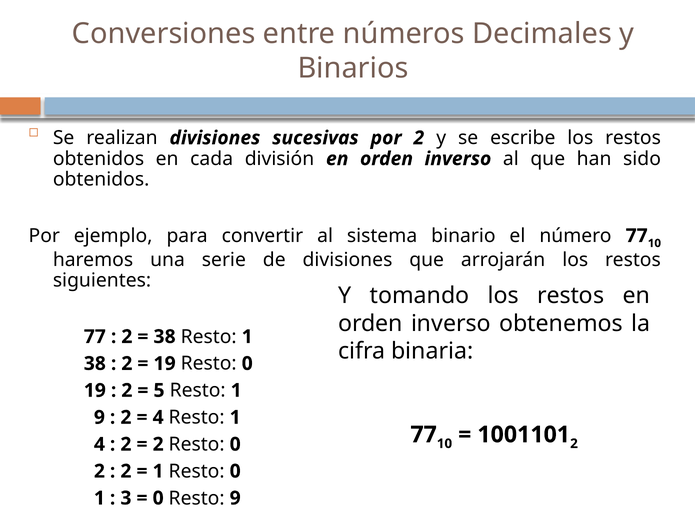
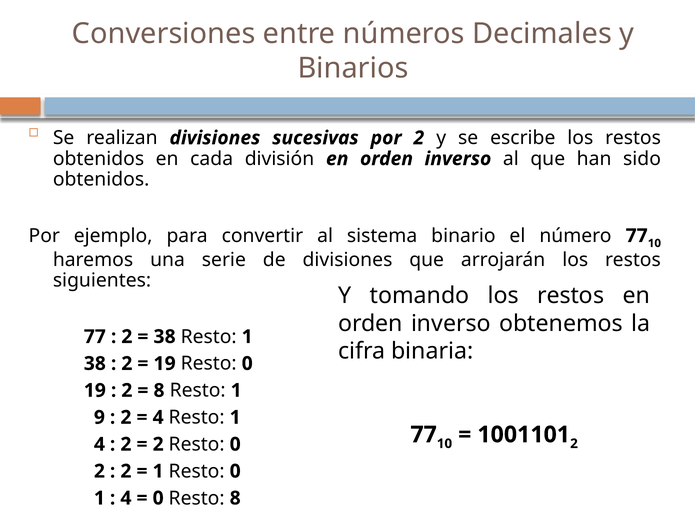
5: 5 -> 8 (159, 391)
3: 3 -> 4 (126, 498)
Resto 9: 9 -> 8 (235, 498)
